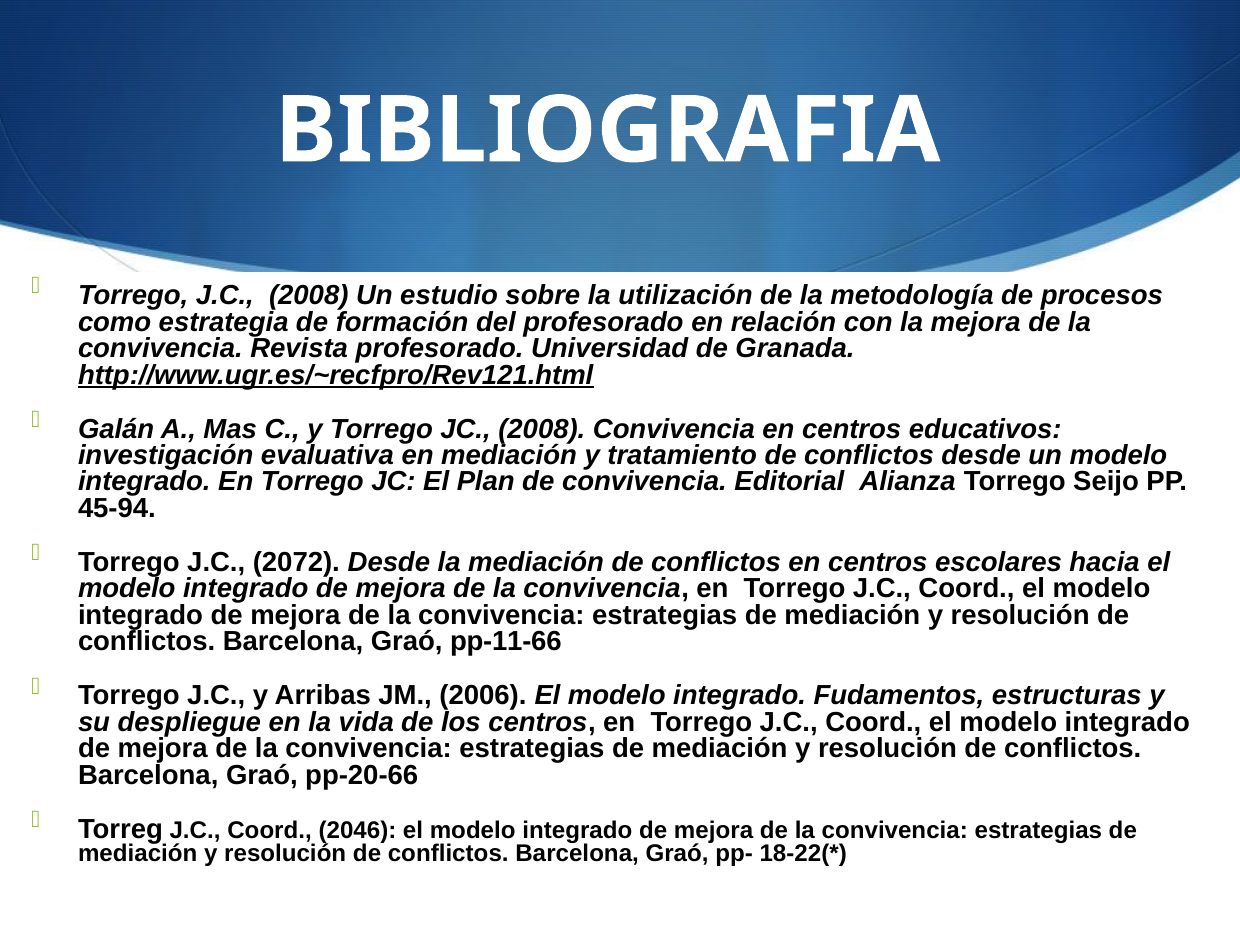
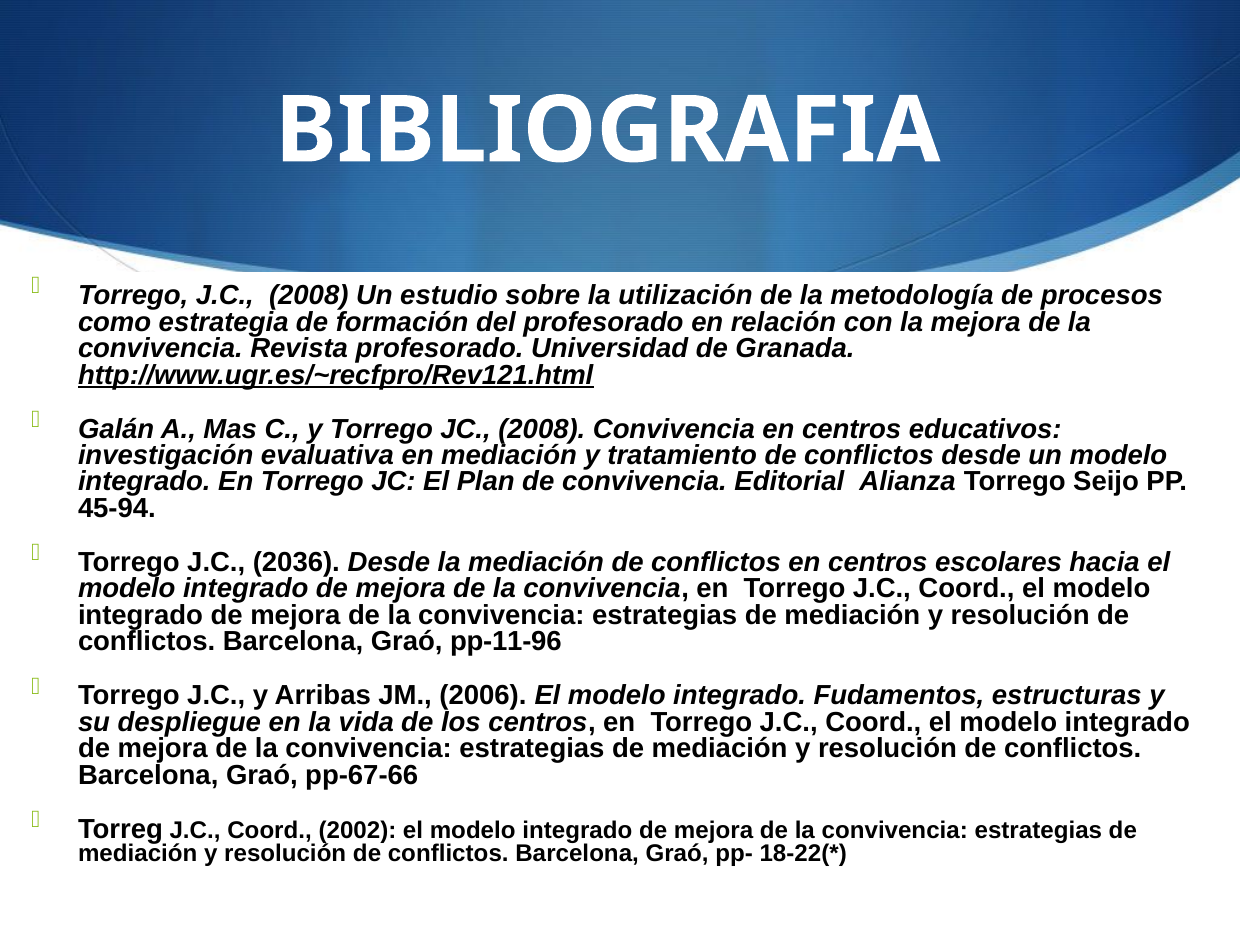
2072: 2072 -> 2036 (296, 562)
pp-11-66: pp-11-66 -> pp-11-96 (506, 642)
pp-20-66: pp-20-66 -> pp-67-66 (362, 775)
2046: 2046 -> 2002 (357, 830)
